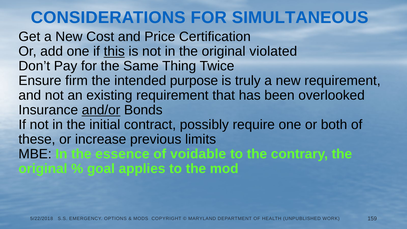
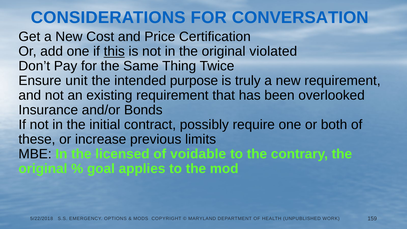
SIMULTANEOUS: SIMULTANEOUS -> CONVERSATION (300, 17)
firm: firm -> unit (76, 81)
and/or underline: present -> none (101, 110)
essence: essence -> licensed (122, 154)
